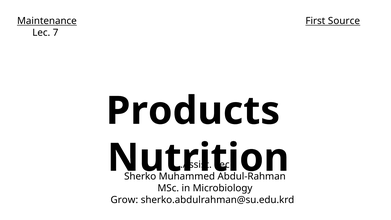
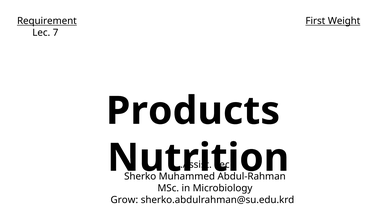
Maintenance: Maintenance -> Requirement (47, 21)
Source: Source -> Weight (344, 21)
